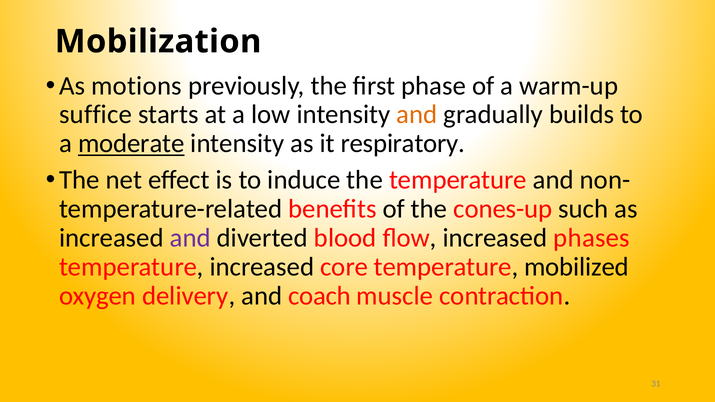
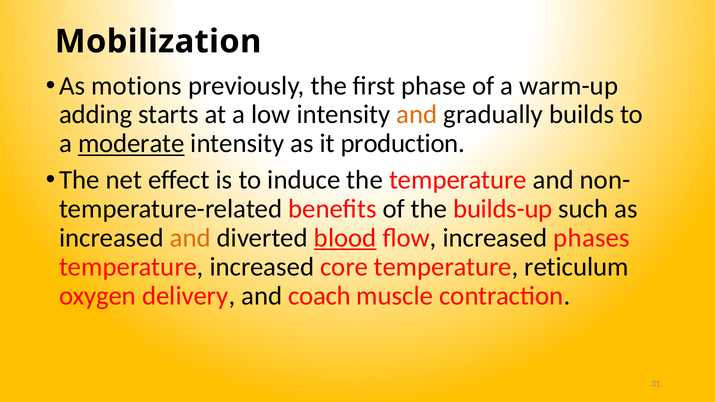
suffice: suffice -> adding (96, 115)
respiratory: respiratory -> production (403, 144)
cones-up: cones-up -> builds-up (503, 209)
and colour: purple -> orange (190, 238)
blood underline: none -> present (345, 238)
mobilized: mobilized -> reticulum (577, 267)
